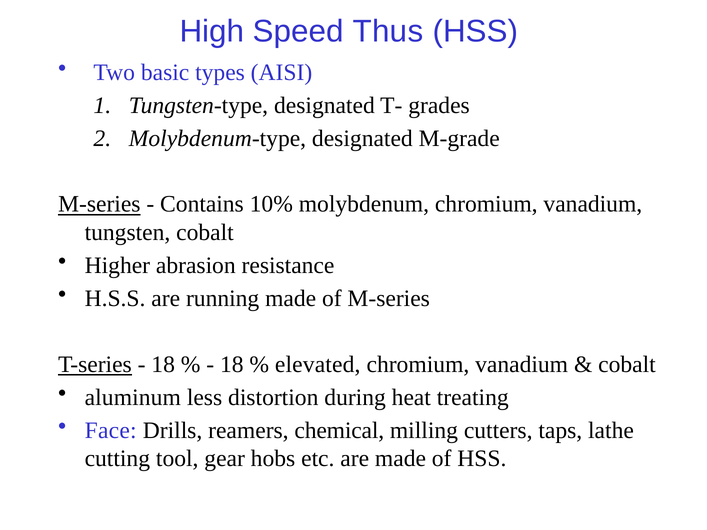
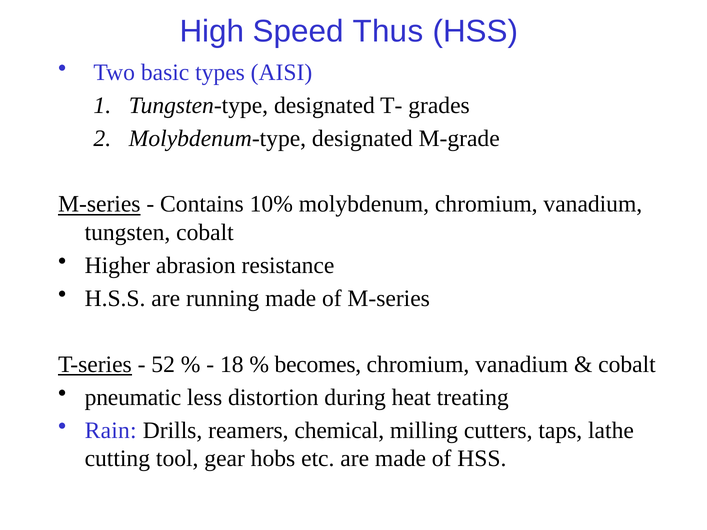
18: 18 -> 52 (163, 365)
elevated: elevated -> becomes (318, 365)
aluminum: aluminum -> pneumatic (133, 397)
Face: Face -> Rain (111, 430)
